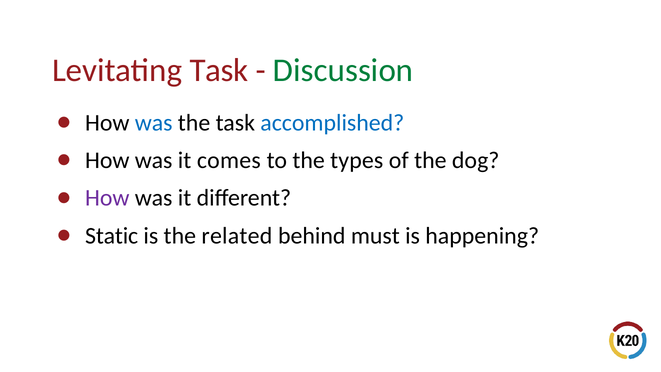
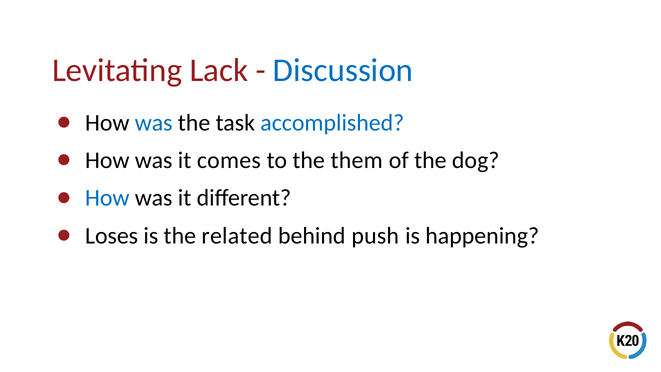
Levitating Task: Task -> Lack (219, 70)
Discussion colour: green -> blue (343, 70)
types: types -> them (357, 160)
How colour: purple -> blue (107, 198)
Static: Static -> Loses (112, 236)
must: must -> push (375, 236)
